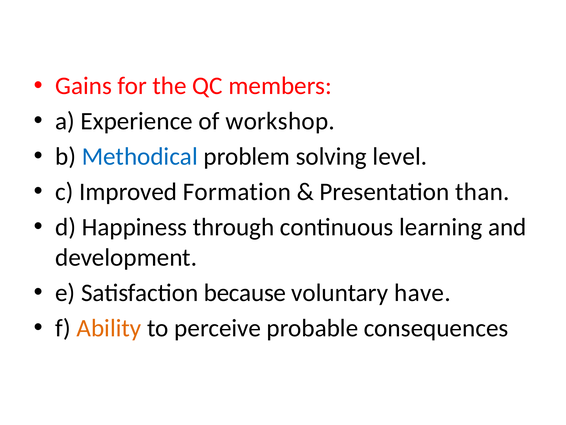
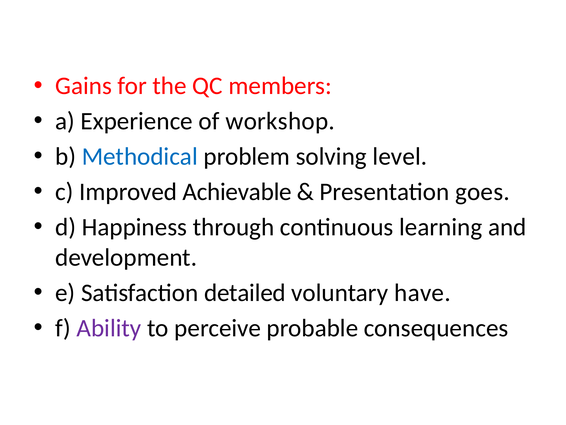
Formation: Formation -> Achievable (237, 192)
than: than -> goes (482, 192)
because: because -> detailed (245, 292)
Ability colour: orange -> purple (109, 328)
